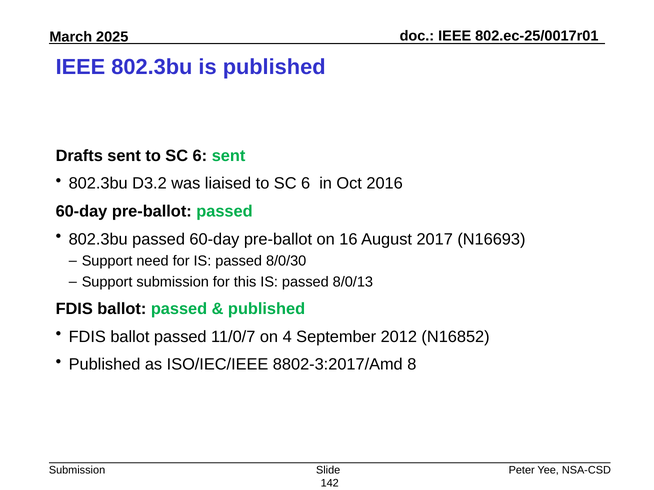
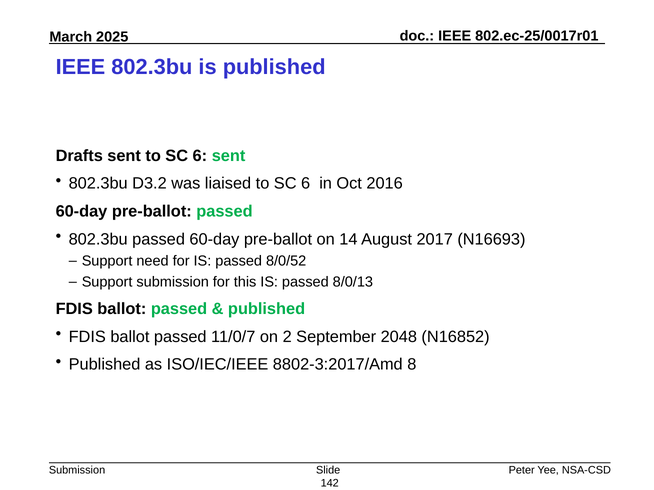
16: 16 -> 14 (348, 239)
8/0/30: 8/0/30 -> 8/0/52 (286, 261)
4: 4 -> 2 (287, 337)
2012: 2012 -> 2048 (399, 337)
